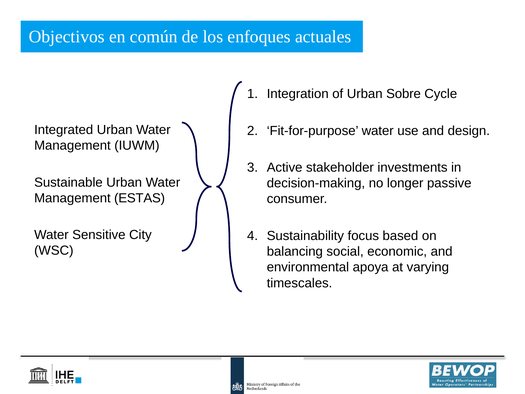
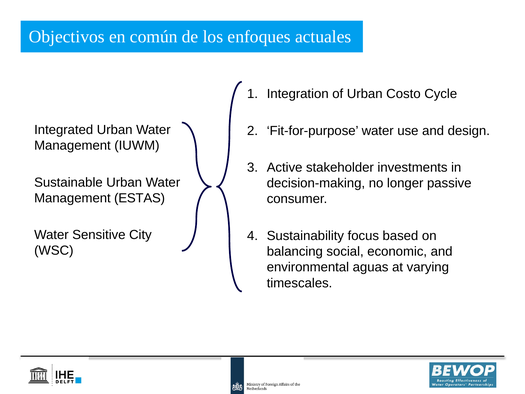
Sobre: Sobre -> Costo (403, 94)
apoya: apoya -> aguas (371, 267)
